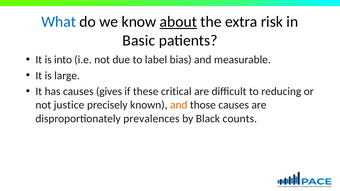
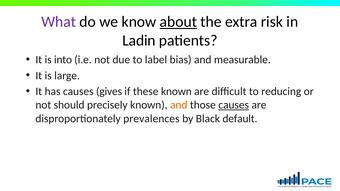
What colour: blue -> purple (59, 22)
Basic: Basic -> Ladin (139, 41)
these critical: critical -> known (176, 92)
justice: justice -> should (69, 105)
causes underline: none -> present (234, 105)
counts: counts -> default (240, 119)
